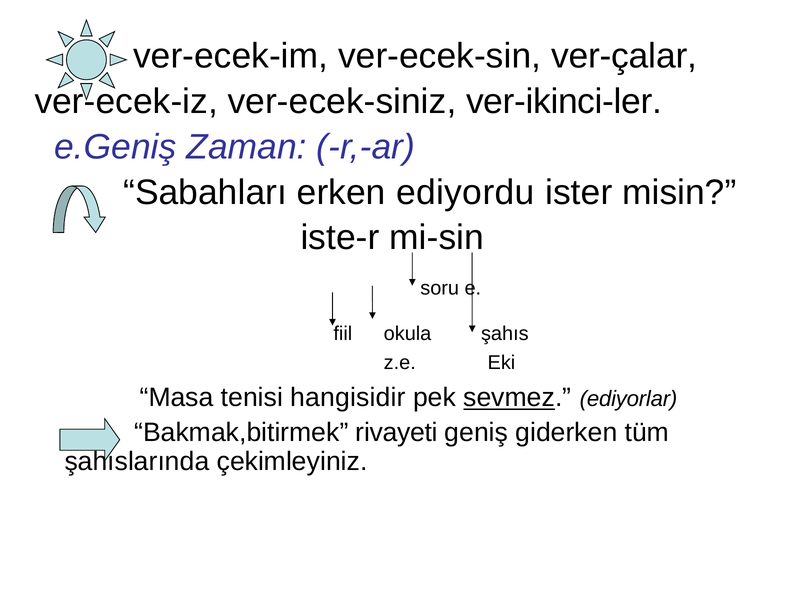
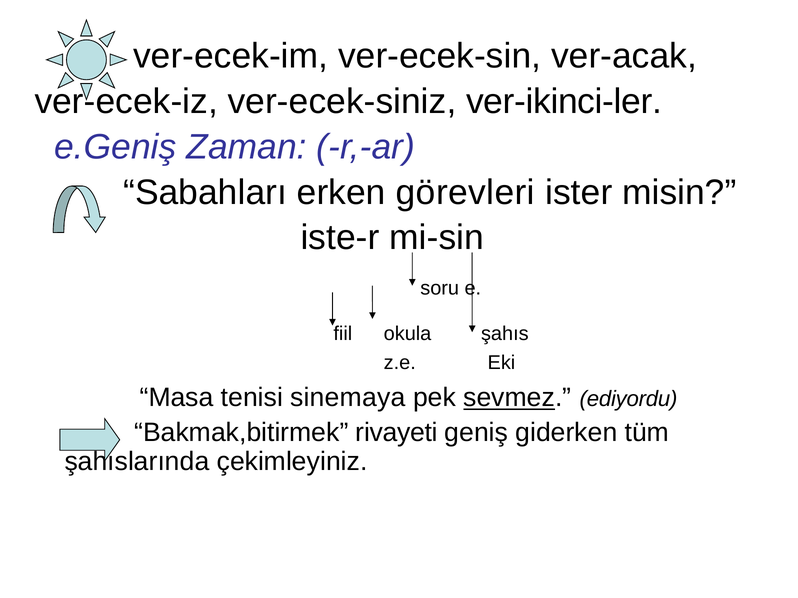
ver-çalar: ver-çalar -> ver-acak (624, 56)
ediyordu: ediyordu -> görevleri (465, 192)
hangisidir: hangisidir -> sinemaya (348, 398)
ediyorlar: ediyorlar -> ediyordu (629, 399)
